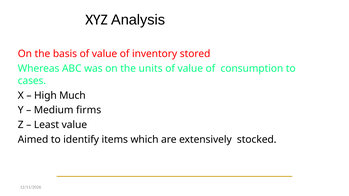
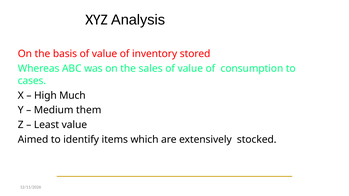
units: units -> sales (151, 69)
firms: firms -> them (89, 110)
